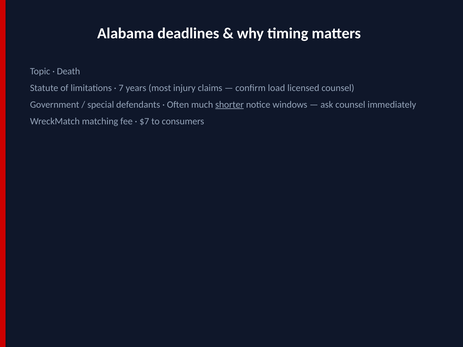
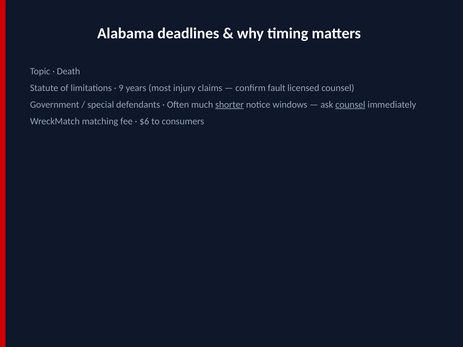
7: 7 -> 9 (121, 88)
load: load -> fault (277, 88)
counsel underline: none -> present (350, 105)
$7: $7 -> $6 (144, 121)
